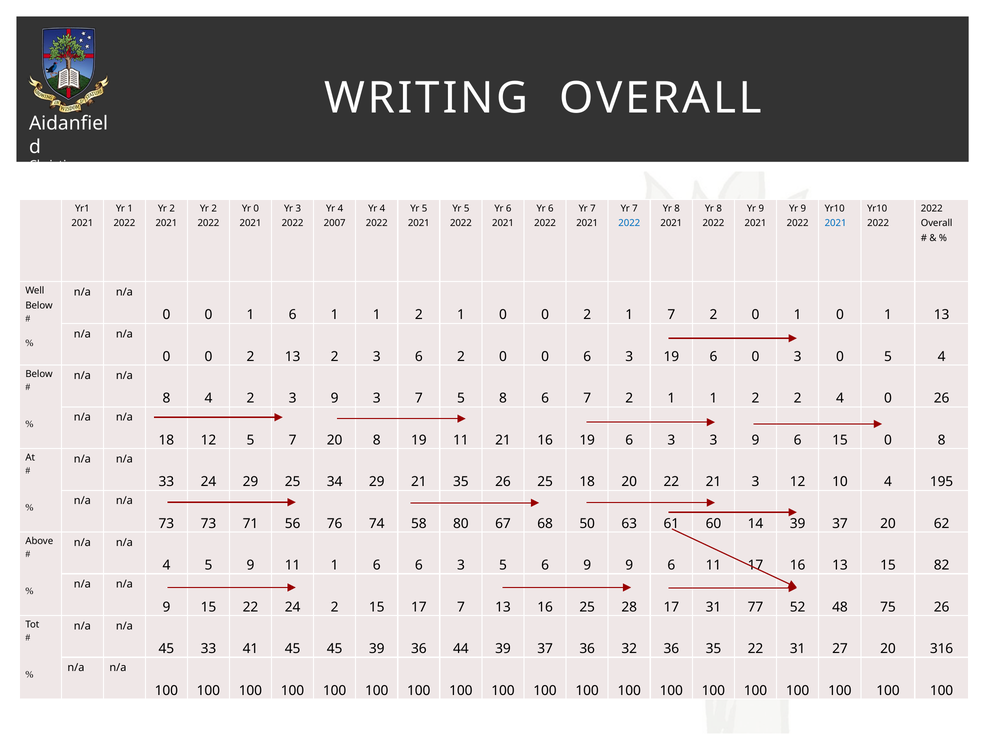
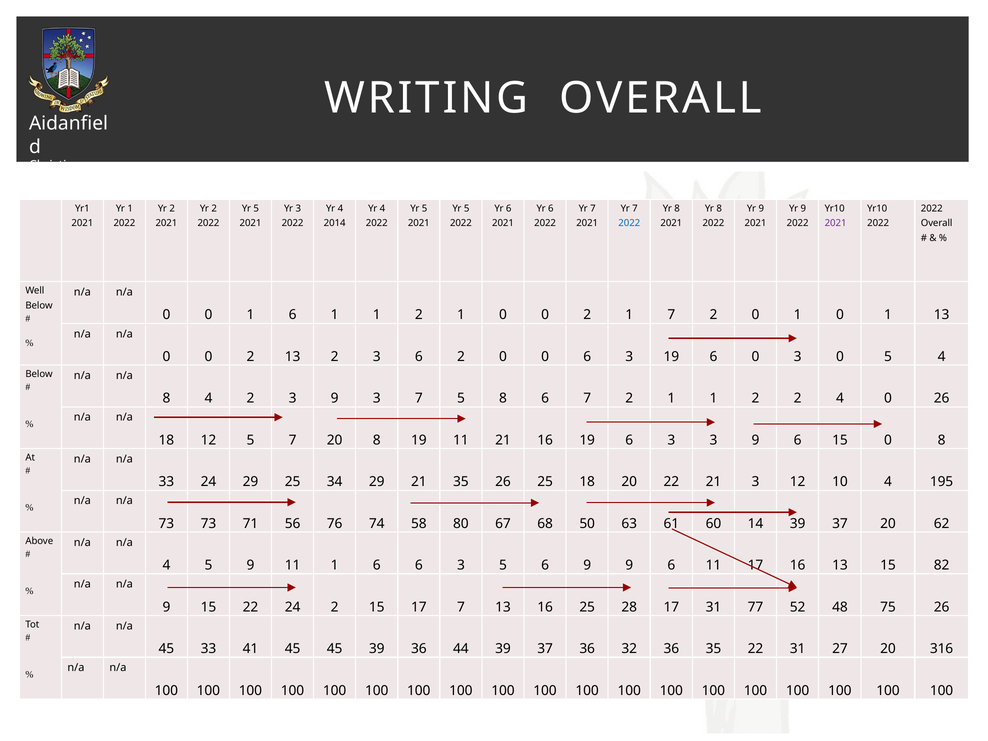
0: 0 -> 5 (256, 208)
2007: 2007 -> 2014 (335, 223)
2021 colour: blue -> purple (836, 223)
